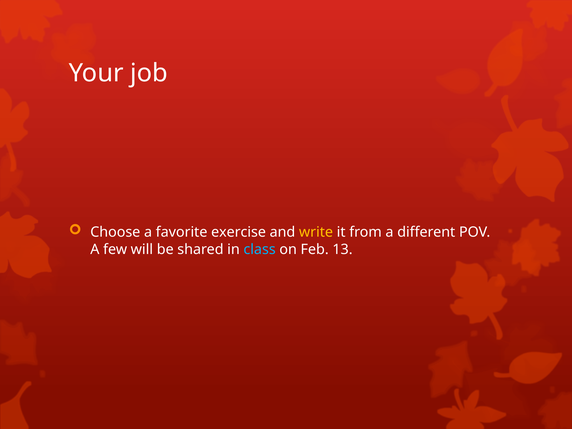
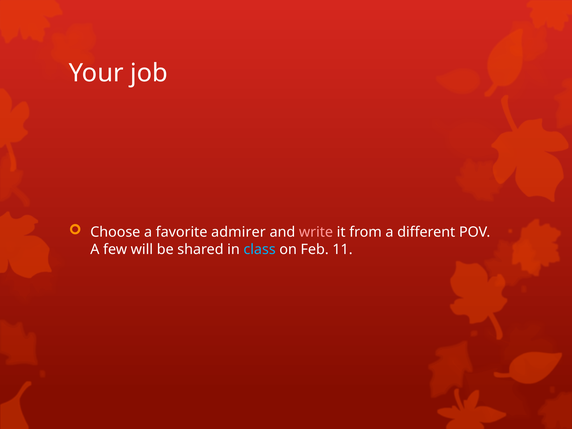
exercise: exercise -> admirer (238, 232)
write colour: yellow -> pink (316, 232)
13: 13 -> 11 (342, 249)
